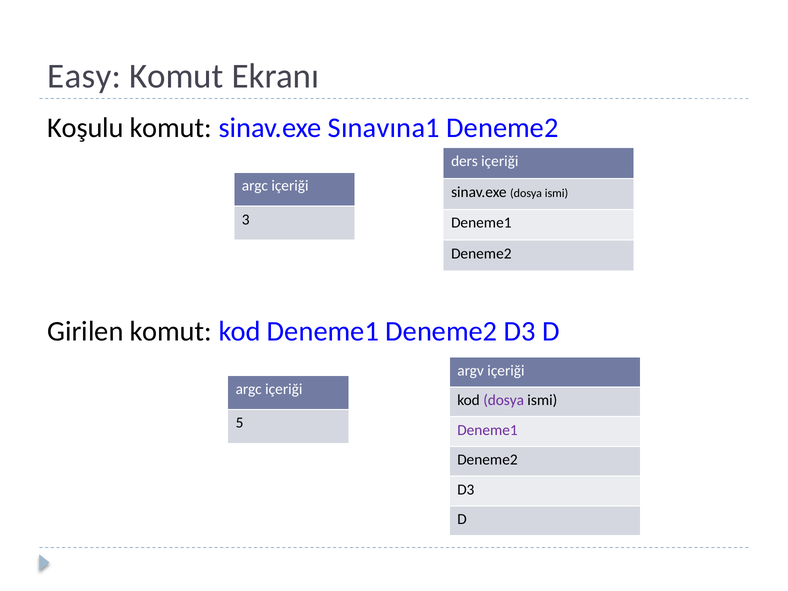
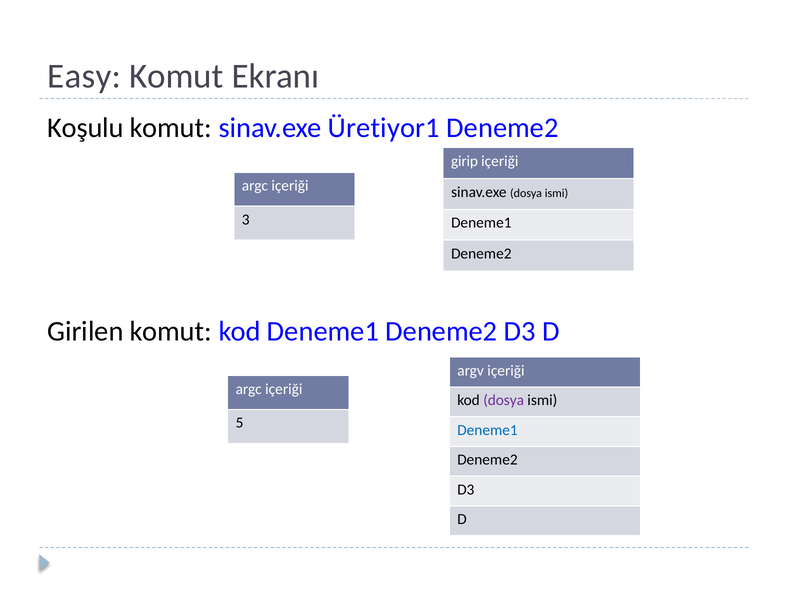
Sınavına1: Sınavına1 -> Üretiyor1 (384, 128)
ders: ders -> girip (465, 161)
Deneme1 colour: purple -> blue (487, 430)
